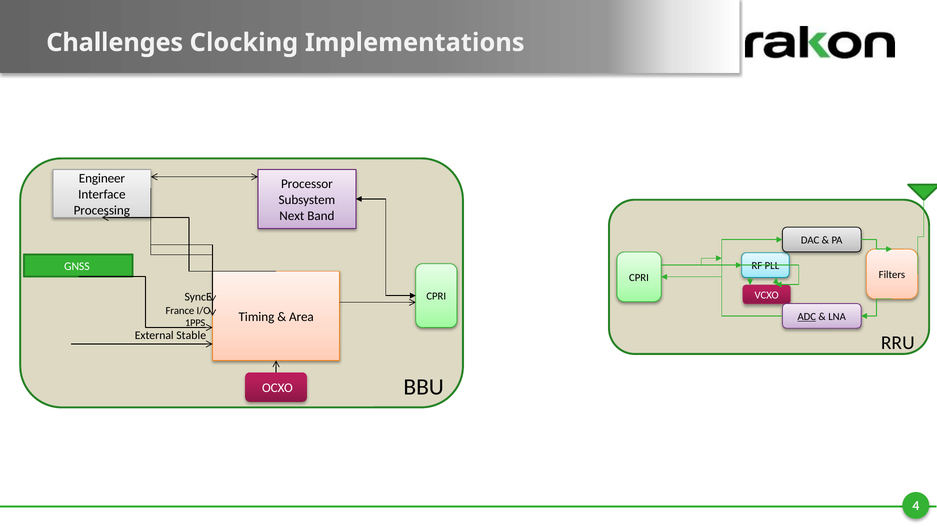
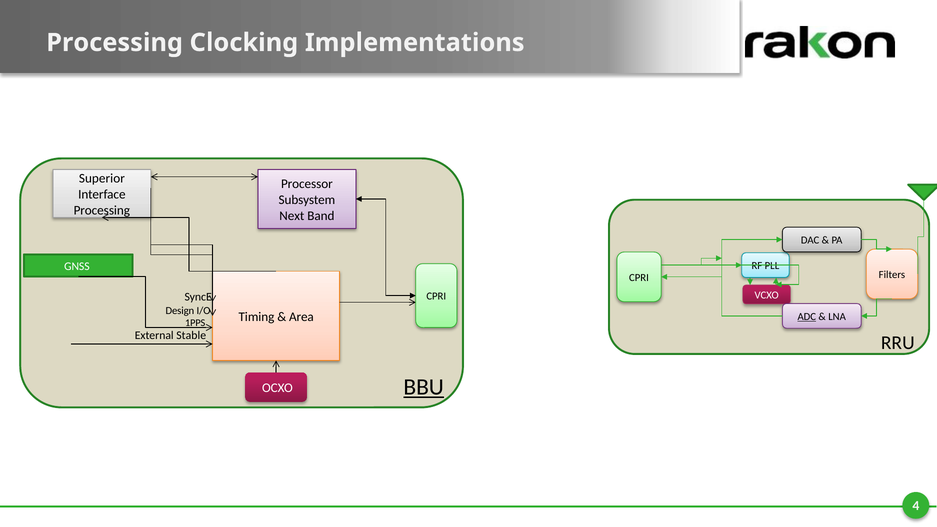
Challenges: Challenges -> Processing (115, 43)
Engineer: Engineer -> Superior (102, 179)
France: France -> Design (180, 311)
BBU underline: none -> present (424, 387)
